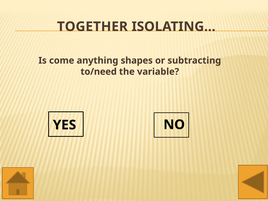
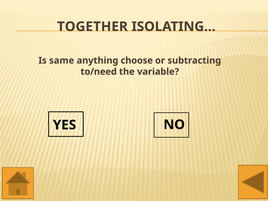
come: come -> same (62, 61)
shapes: shapes -> choose (137, 61)
